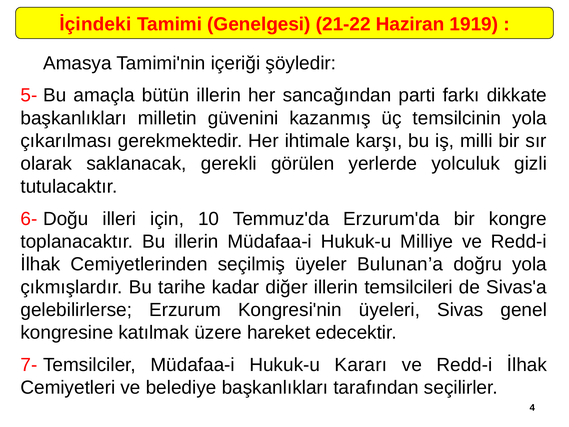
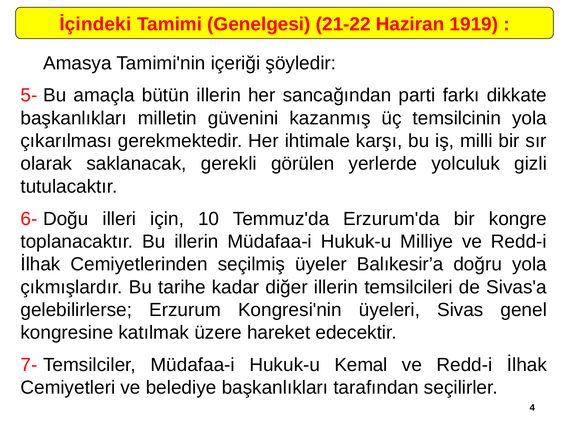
Bulunan’a: Bulunan’a -> Balıkesir’a (400, 264)
Kararı: Kararı -> Kemal (361, 365)
